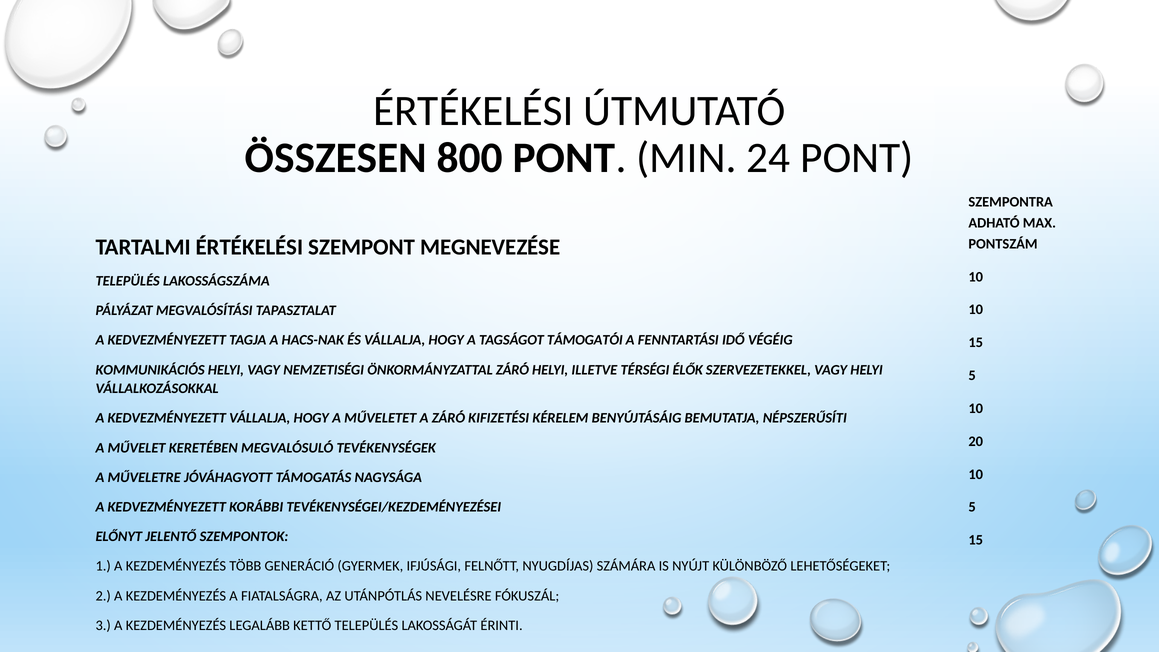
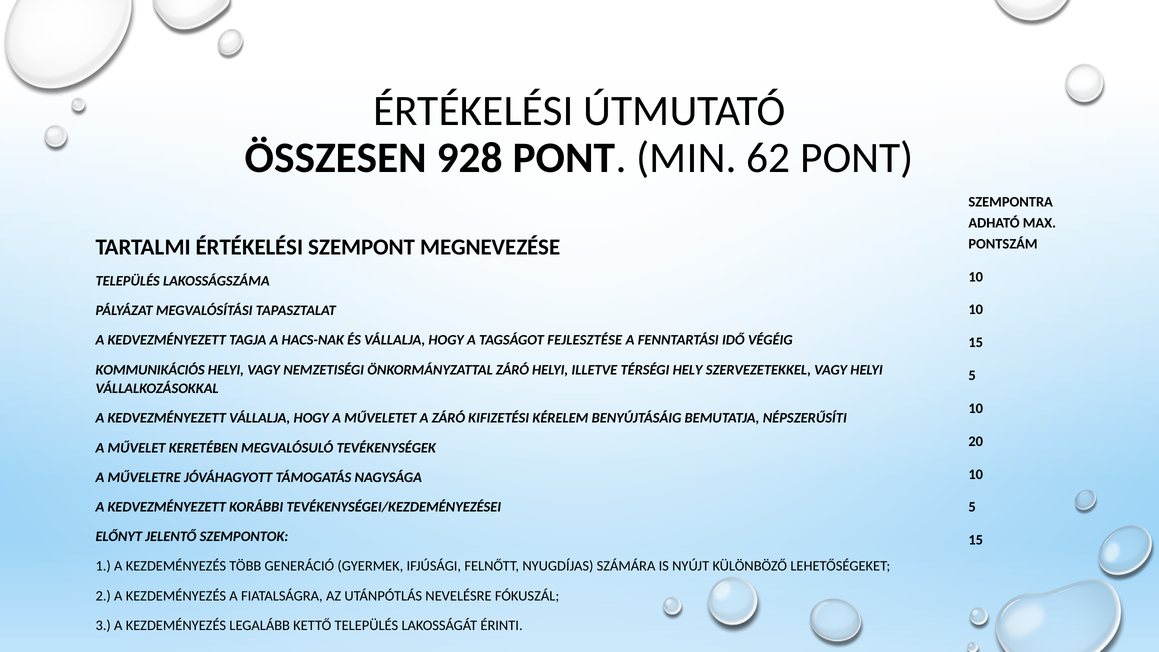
800: 800 -> 928 (470, 158)
24: 24 -> 62 (768, 158)
TÁMOGATÓI: TÁMOGATÓI -> FEJLESZTÉSE (585, 340)
ÉLŐK: ÉLŐK -> HELY (688, 370)
